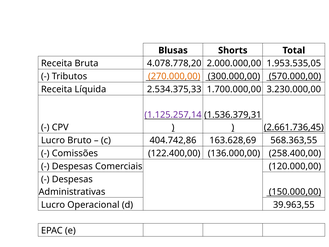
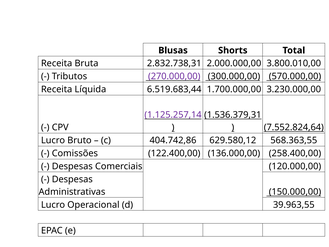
4.078.778,20: 4.078.778,20 -> 2.832.738,31 (174, 63)
1.953.535,05: 1.953.535,05 -> 3.800.010,00 (294, 63)
270.000,00 colour: orange -> purple (174, 76)
2.534.375,33: 2.534.375,33 -> 6.519.683,44 (174, 89)
2.661.736,45: 2.661.736,45 -> 7.552.824,64 (294, 127)
163.628,69: 163.628,69 -> 629.580,12 (233, 140)
